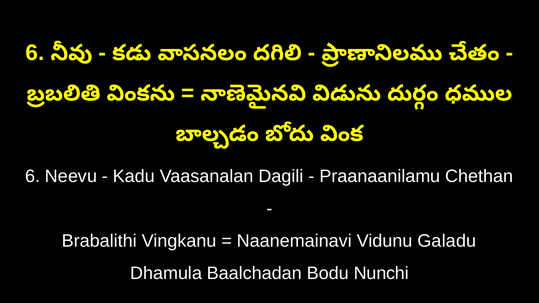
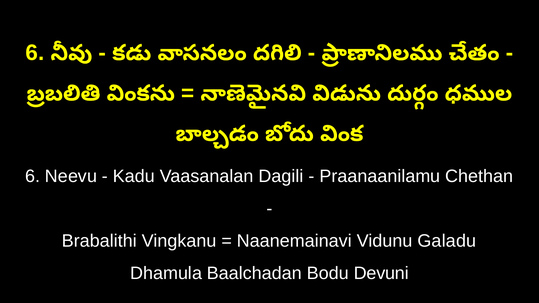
Nunchi: Nunchi -> Devuni (381, 273)
